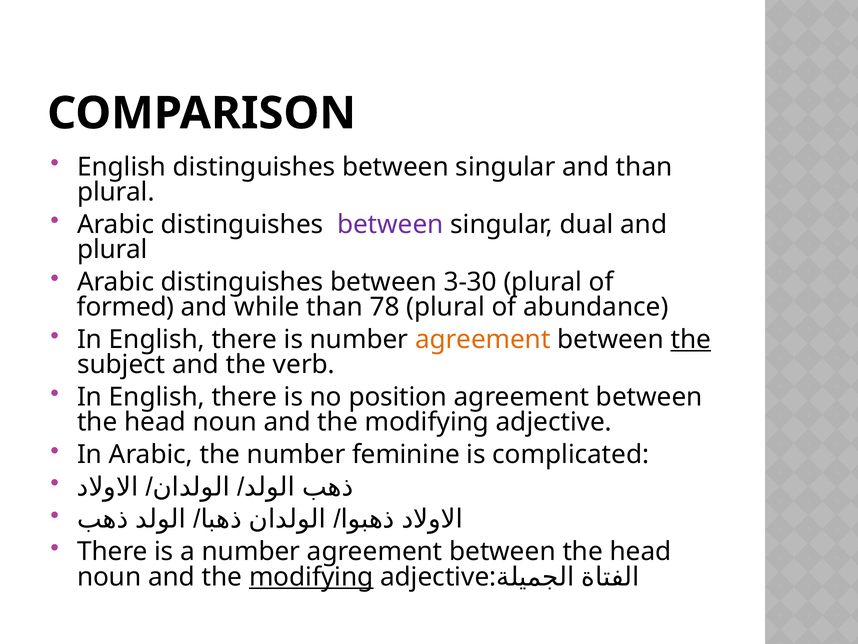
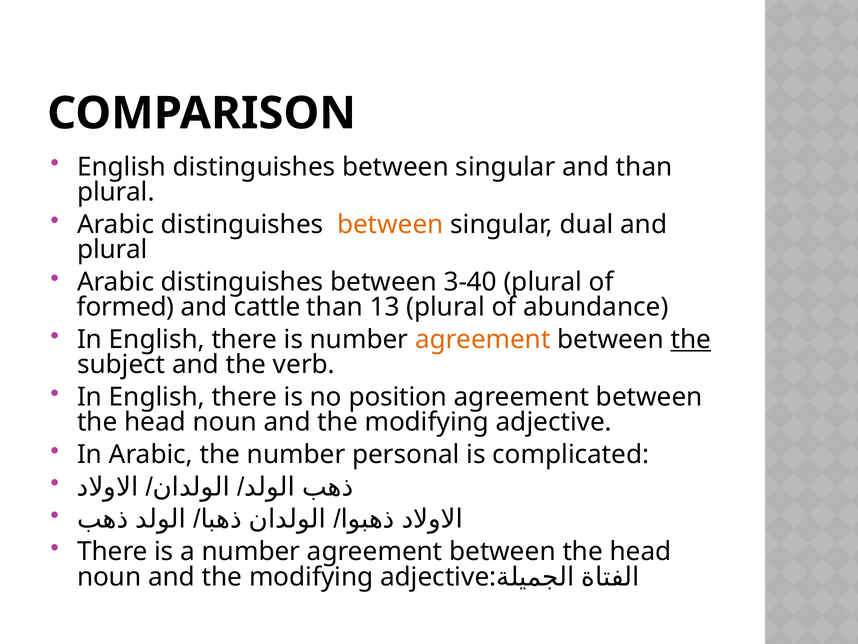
between colour: purple -> orange (390, 224)
3-30: 3-30 -> 3-40 (470, 282)
while: while -> cattle (267, 307)
78: 78 -> 13 (385, 307)
feminine: feminine -> personal (406, 454)
modifying underline: present -> none (311, 576)
